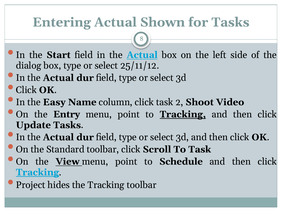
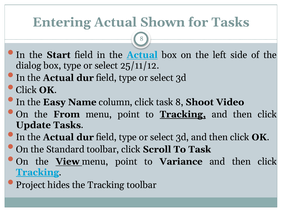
task 2: 2 -> 8 (179, 102)
Entry: Entry -> From (67, 114)
Schedule: Schedule -> Variance (181, 161)
